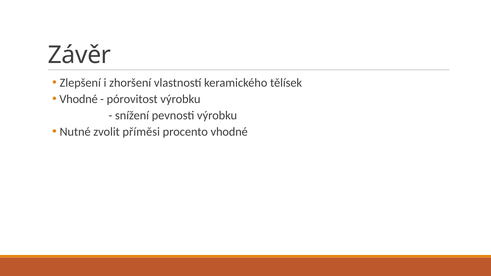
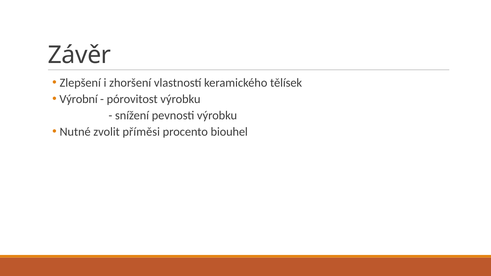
Vhodné: Vhodné -> Výrobní (79, 99)
procento vhodné: vhodné -> biouhel (229, 132)
